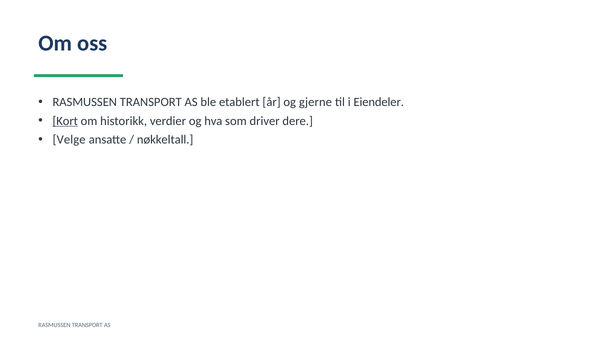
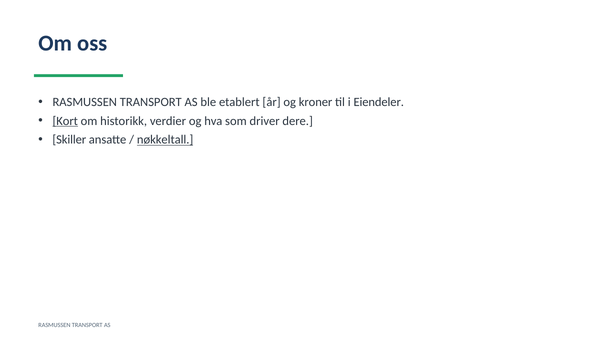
gjerne: gjerne -> kroner (316, 102)
Velge: Velge -> Skiller (69, 140)
nøkkeltall underline: none -> present (165, 140)
